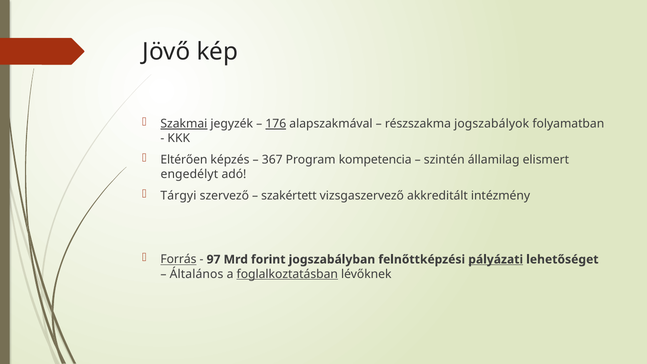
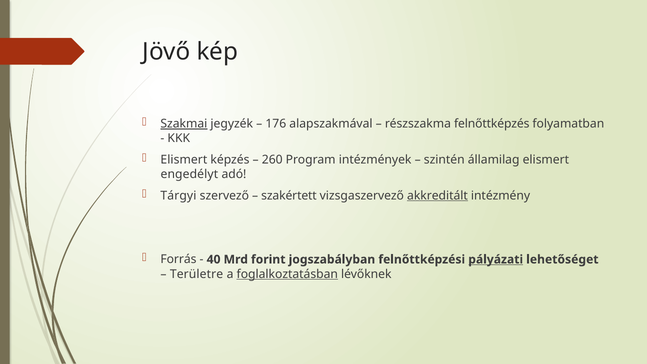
176 underline: present -> none (276, 124)
jogszabályok: jogszabályok -> felnőttképzés (492, 124)
Eltérően: Eltérően -> Elismert (184, 160)
367: 367 -> 260 (272, 160)
kompetencia: kompetencia -> intézmények (375, 160)
akkreditált underline: none -> present (437, 196)
Forrás underline: present -> none (178, 259)
97: 97 -> 40 (214, 259)
Általános: Általános -> Területre (197, 274)
